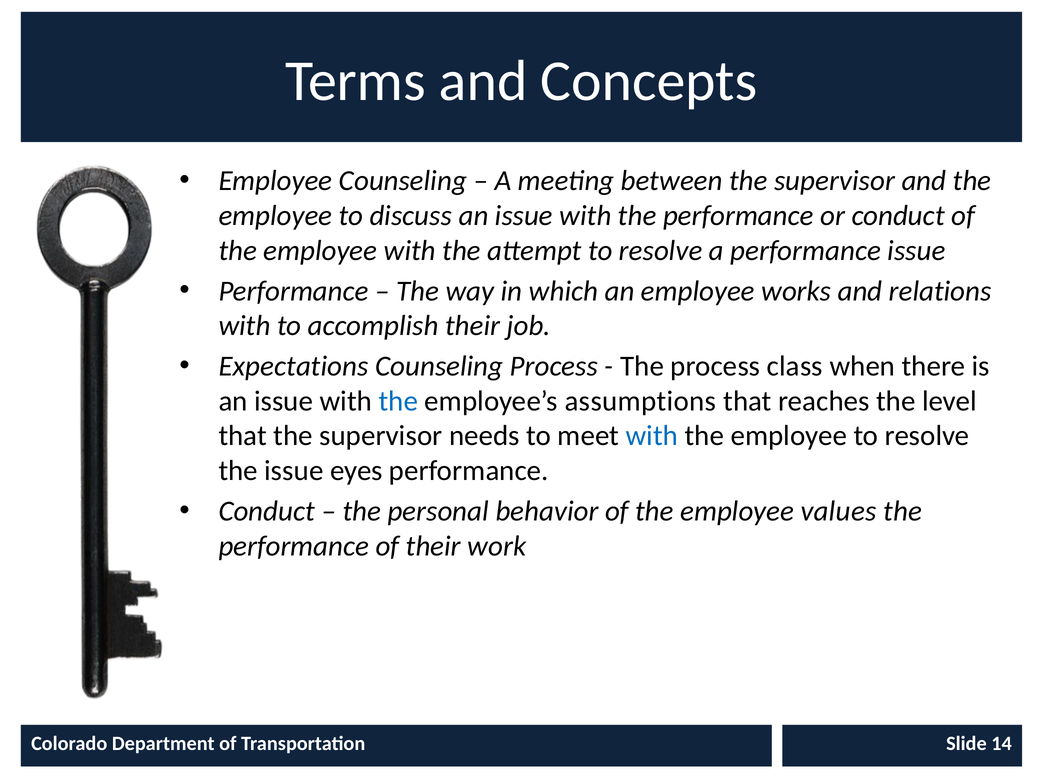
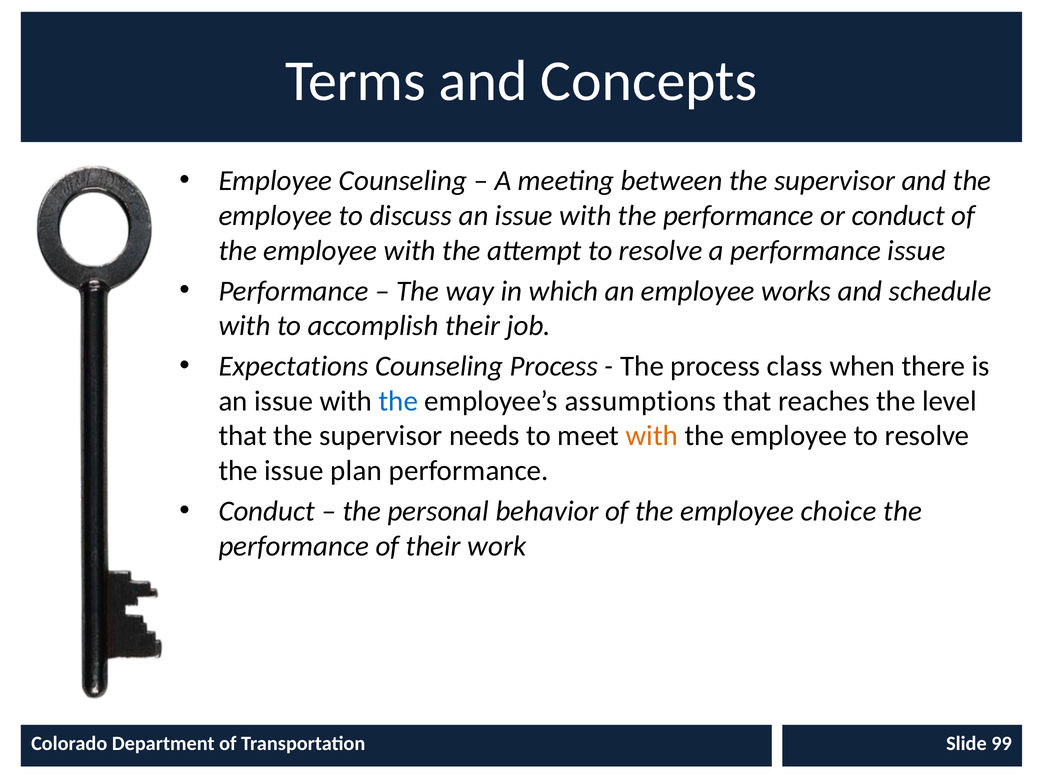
relations: relations -> schedule (940, 291)
with colour: blue -> orange (652, 436)
eyes: eyes -> plan (356, 471)
values: values -> choice (838, 511)
14: 14 -> 99 (1002, 744)
